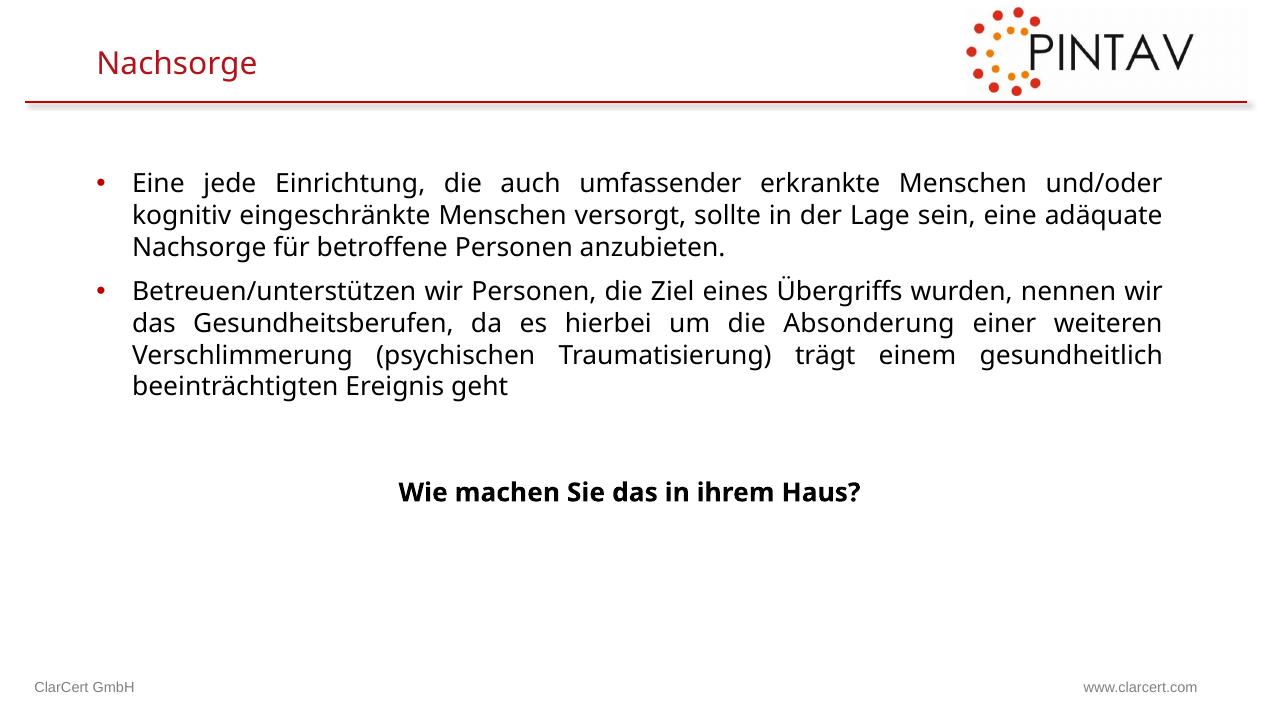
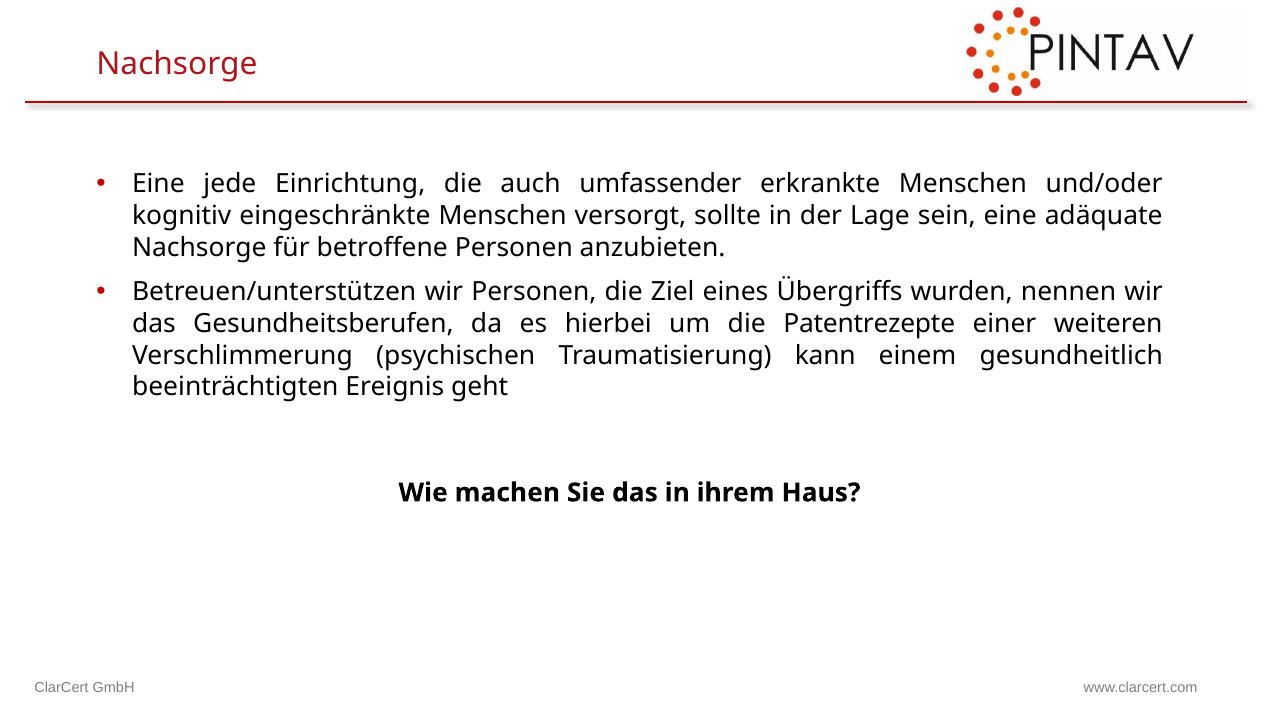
Absonderung: Absonderung -> Patentrezepte (869, 324)
trägt: trägt -> kann (825, 356)
